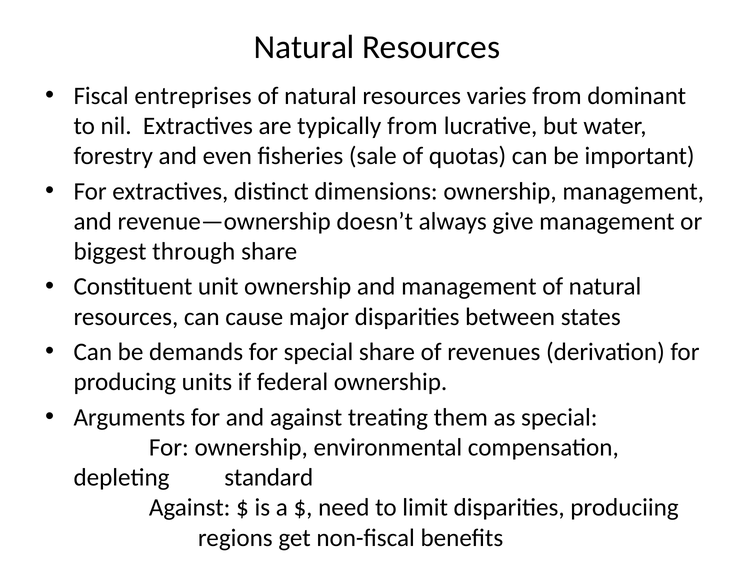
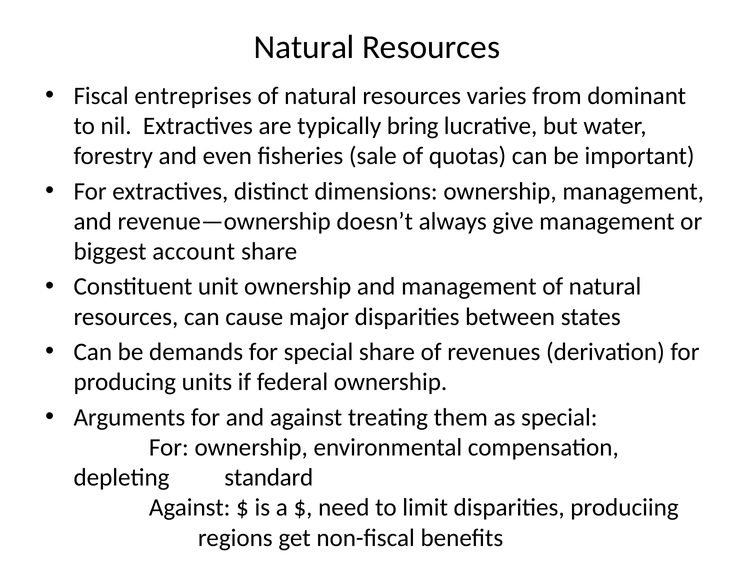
typically from: from -> bring (413, 126)
through: through -> account (194, 252)
